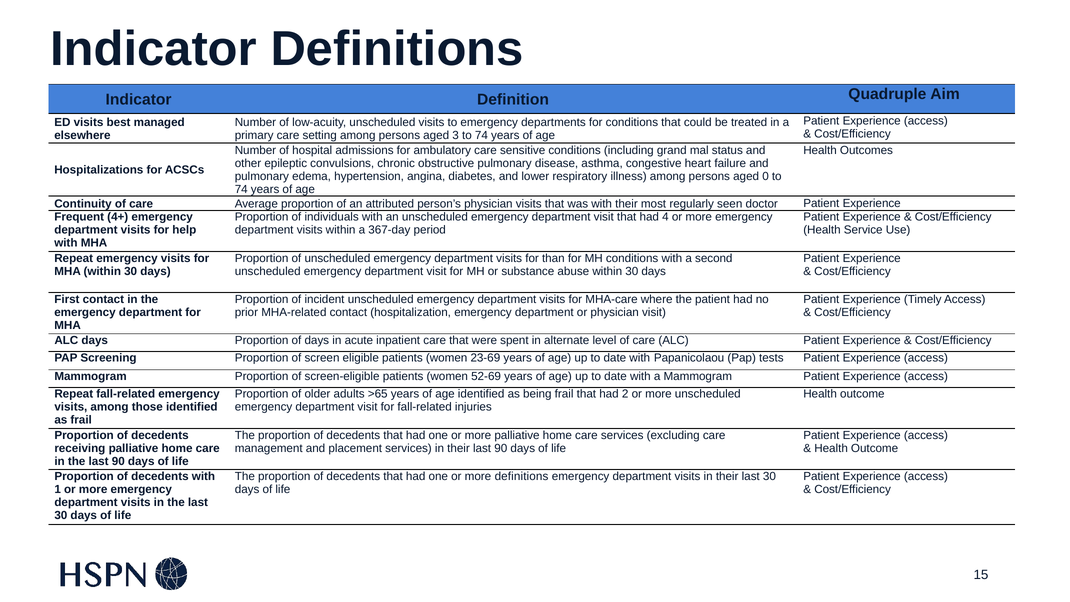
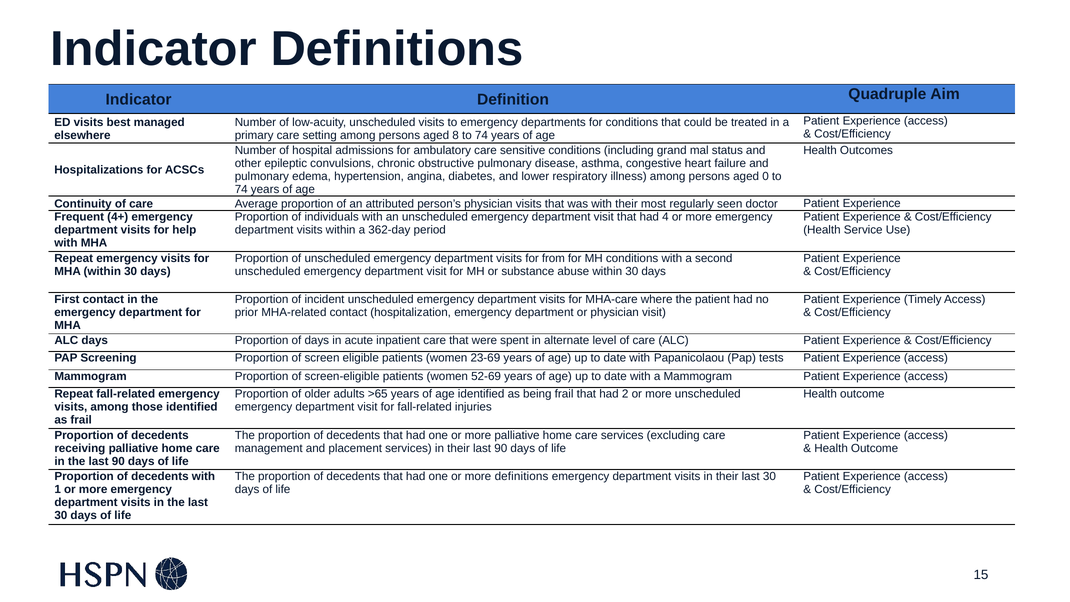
3: 3 -> 8 (456, 135)
367-day: 367-day -> 362-day (389, 230)
than: than -> from (553, 258)
